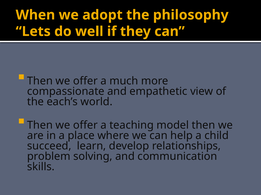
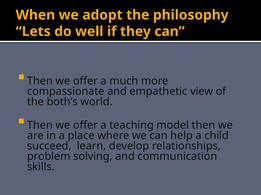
each’s: each’s -> both’s (62, 102)
